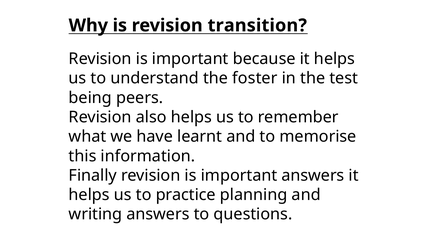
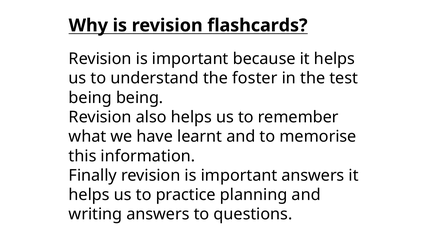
transition: transition -> flashcards (257, 25)
being peers: peers -> being (140, 98)
